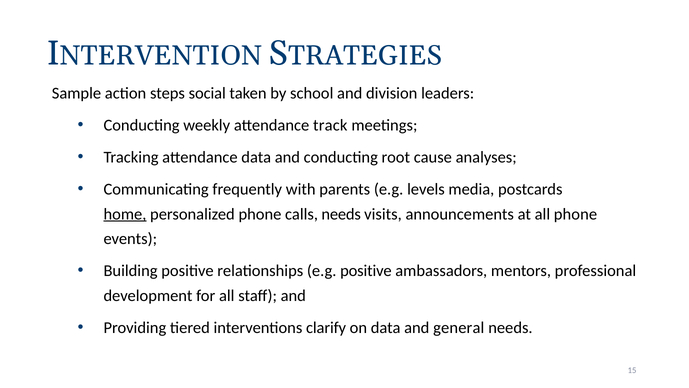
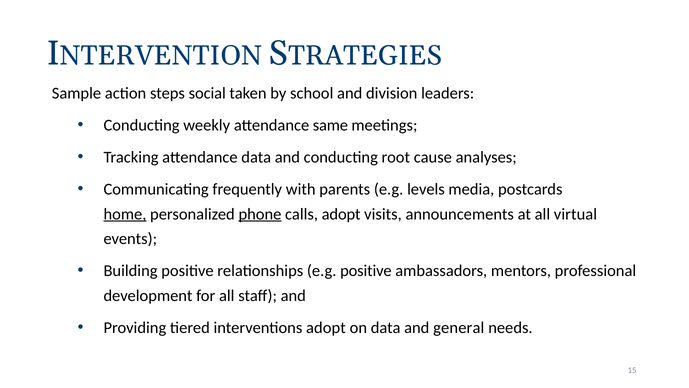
track: track -> same (330, 125)
phone underline: none -> present (260, 214)
calls needs: needs -> adopt (341, 214)
all phone: phone -> virtual (575, 214)
interventions clarify: clarify -> adopt (326, 327)
